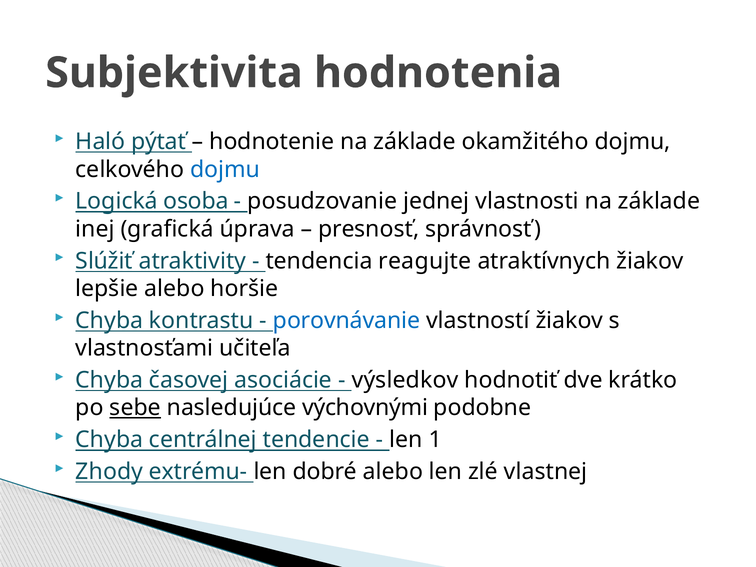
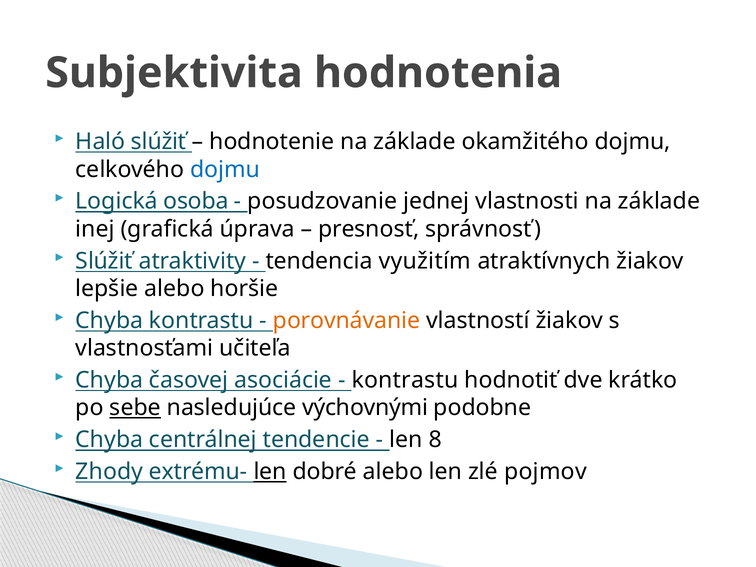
Haló pýtať: pýtať -> slúžiť (159, 142)
reagujte: reagujte -> využitím (425, 261)
porovnávanie colour: blue -> orange (347, 321)
výsledkov: výsledkov -> kontrastu (405, 380)
1: 1 -> 8 (435, 440)
len underline: none -> present (270, 472)
vlastnej: vlastnej -> pojmov (546, 472)
